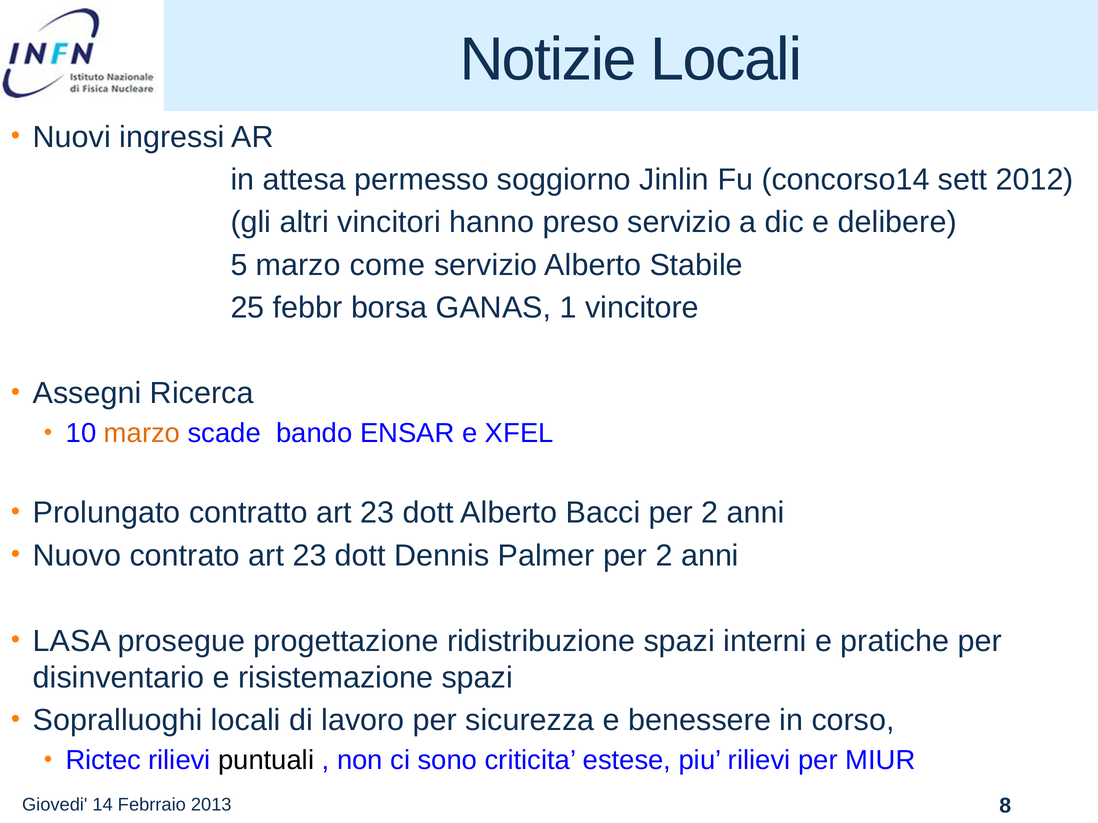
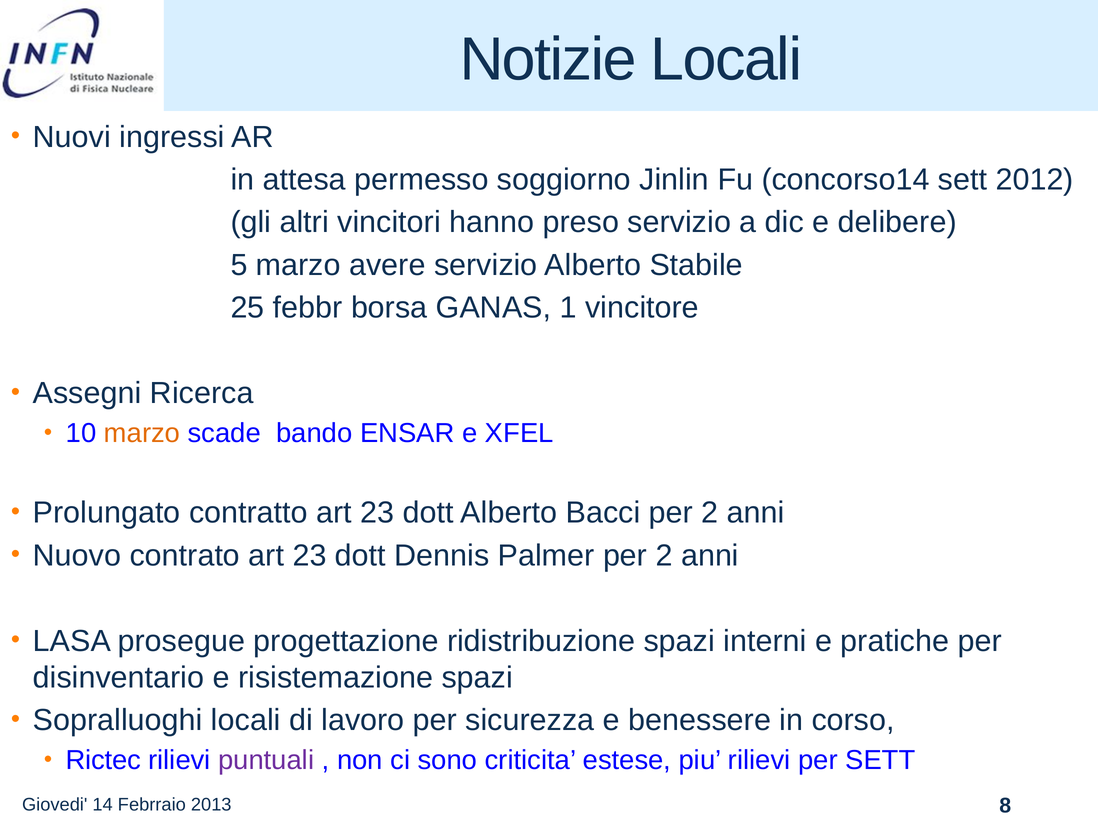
come: come -> avere (387, 265)
puntuali colour: black -> purple (266, 761)
per MIUR: MIUR -> SETT (880, 761)
